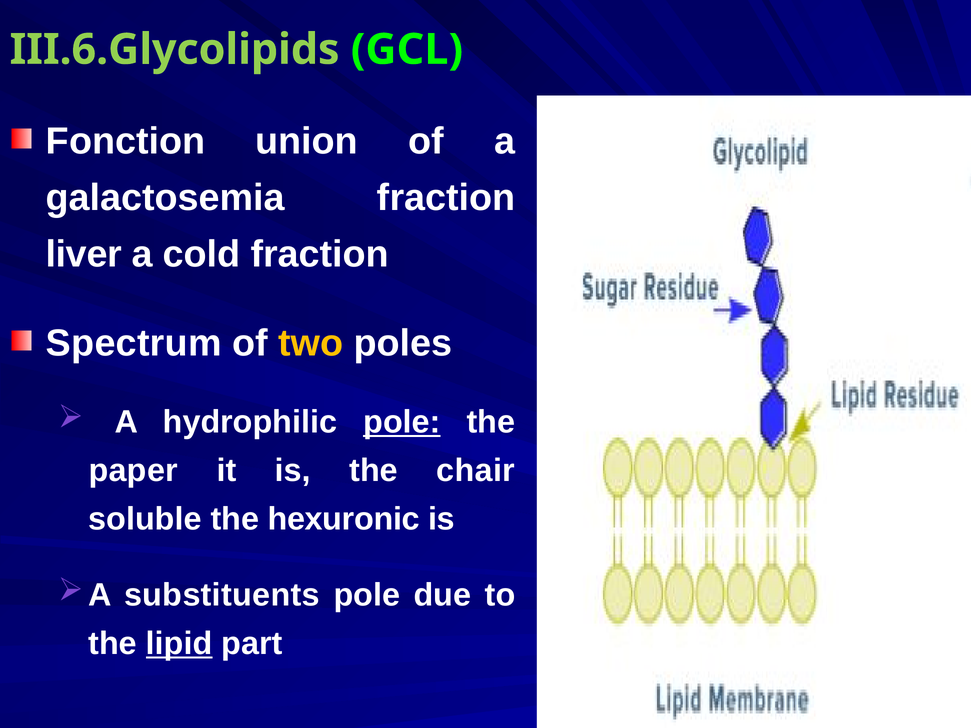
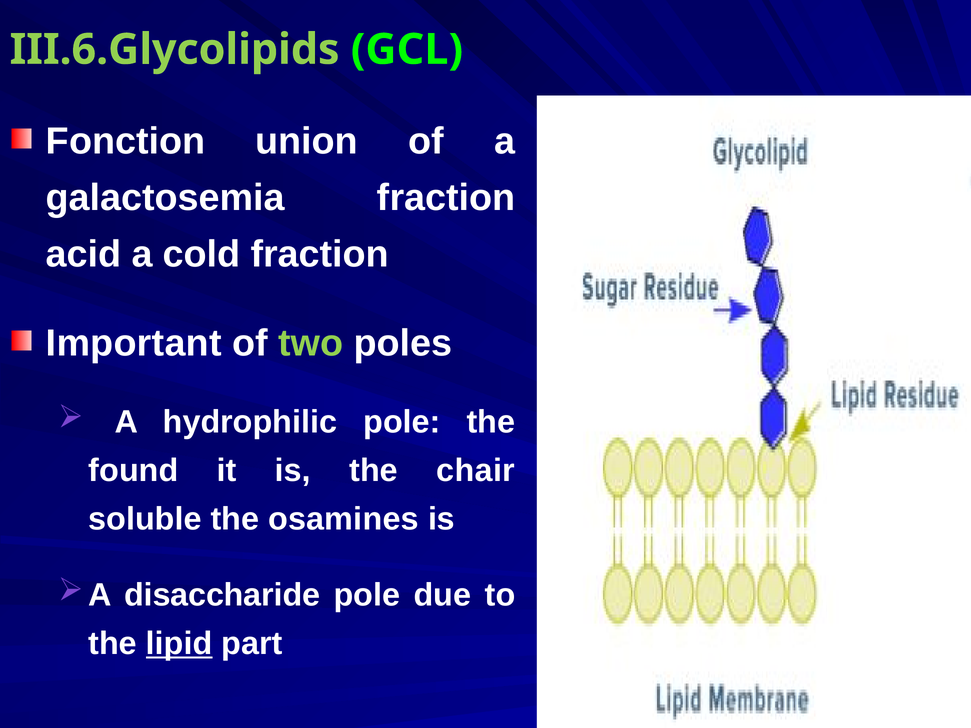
liver: liver -> acid (84, 255)
Spectrum: Spectrum -> Important (134, 343)
two colour: yellow -> light green (311, 343)
pole underline: present -> none (402, 422)
paper: paper -> found (133, 471)
hexuronic: hexuronic -> osamines (343, 519)
substituents: substituents -> disaccharide (222, 595)
